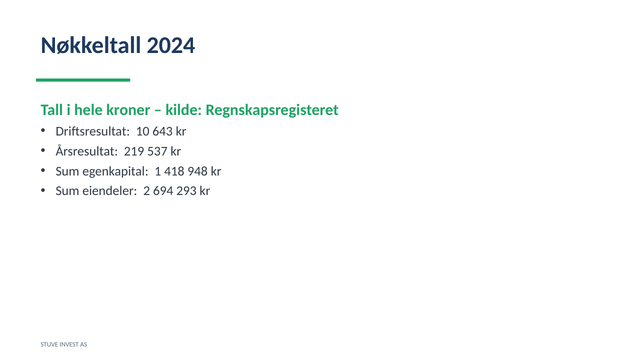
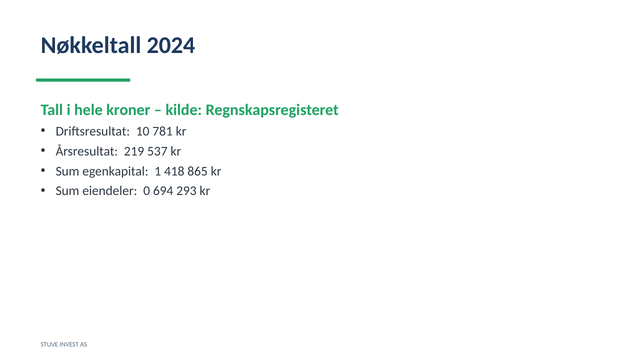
643: 643 -> 781 (163, 131)
948: 948 -> 865 (198, 171)
2: 2 -> 0 (147, 191)
